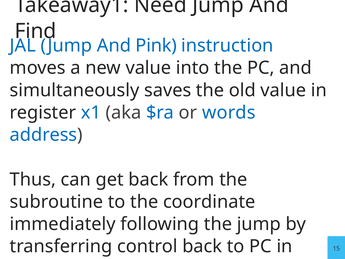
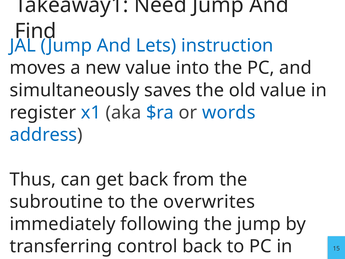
Pink: Pink -> Lets (156, 46)
coordinate: coordinate -> overwrites (209, 202)
